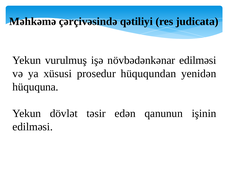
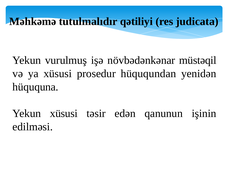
çərçivəsində: çərçivəsində -> tutulmalıdır (88, 21)
növbədənkənar edilməsi: edilməsi -> müstəqil (198, 60)
Yekun dövlət: dövlət -> xüsusi (64, 113)
